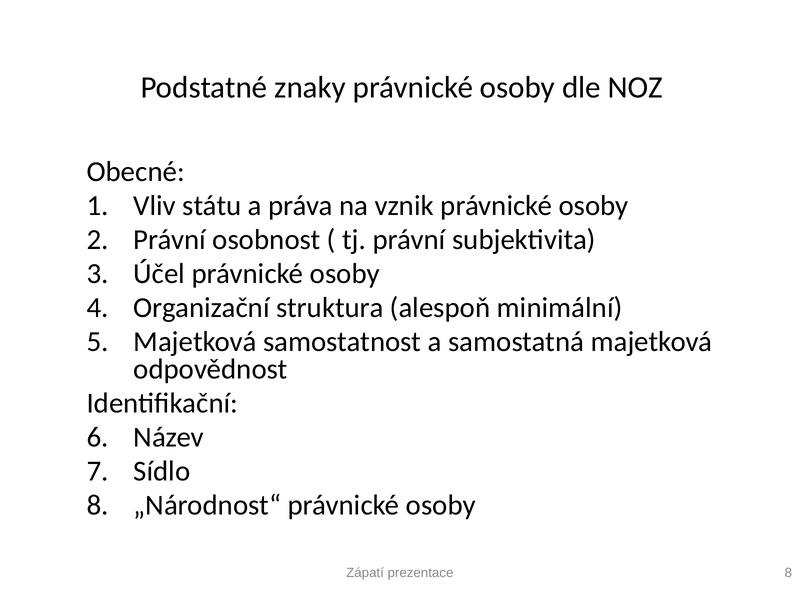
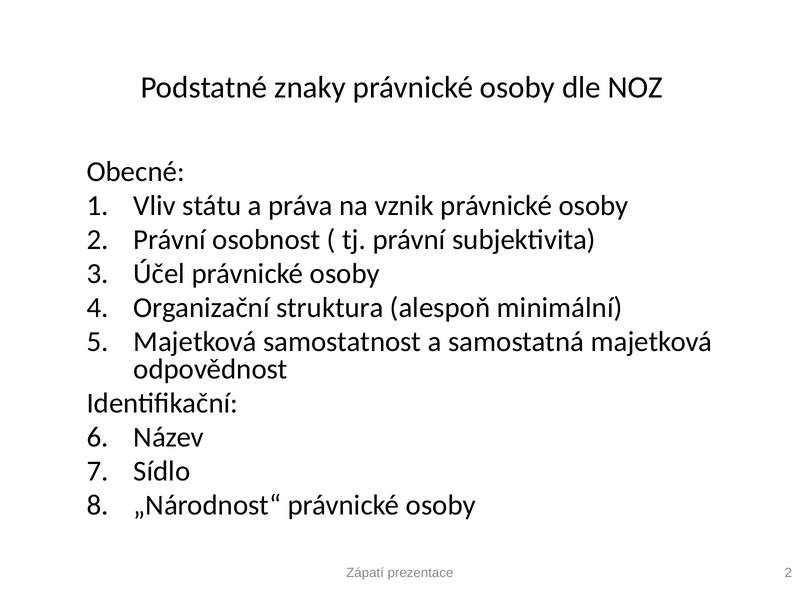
prezentace 8: 8 -> 2 (788, 573)
